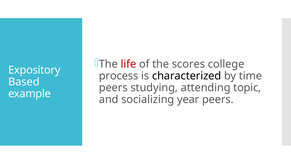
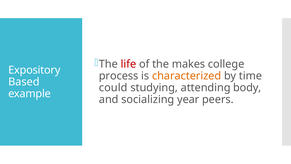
scores: scores -> makes (189, 64)
characterized colour: black -> orange (187, 76)
peers: peers -> could (113, 88)
topic: topic -> body (247, 88)
